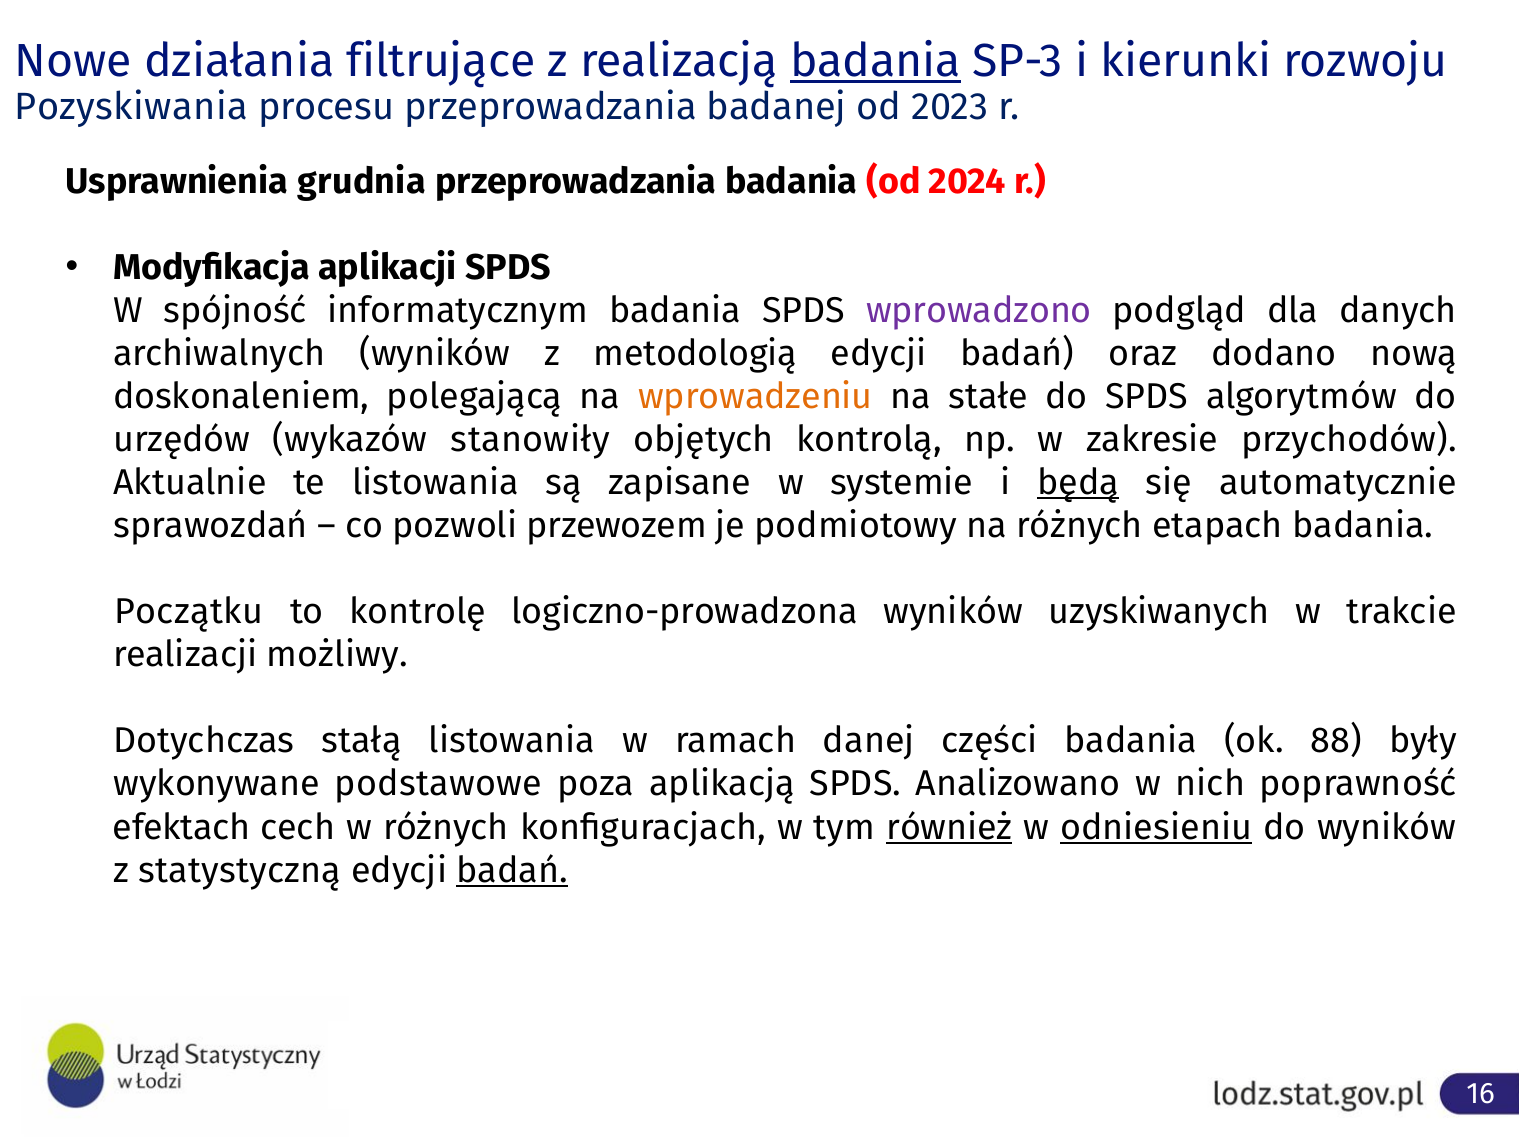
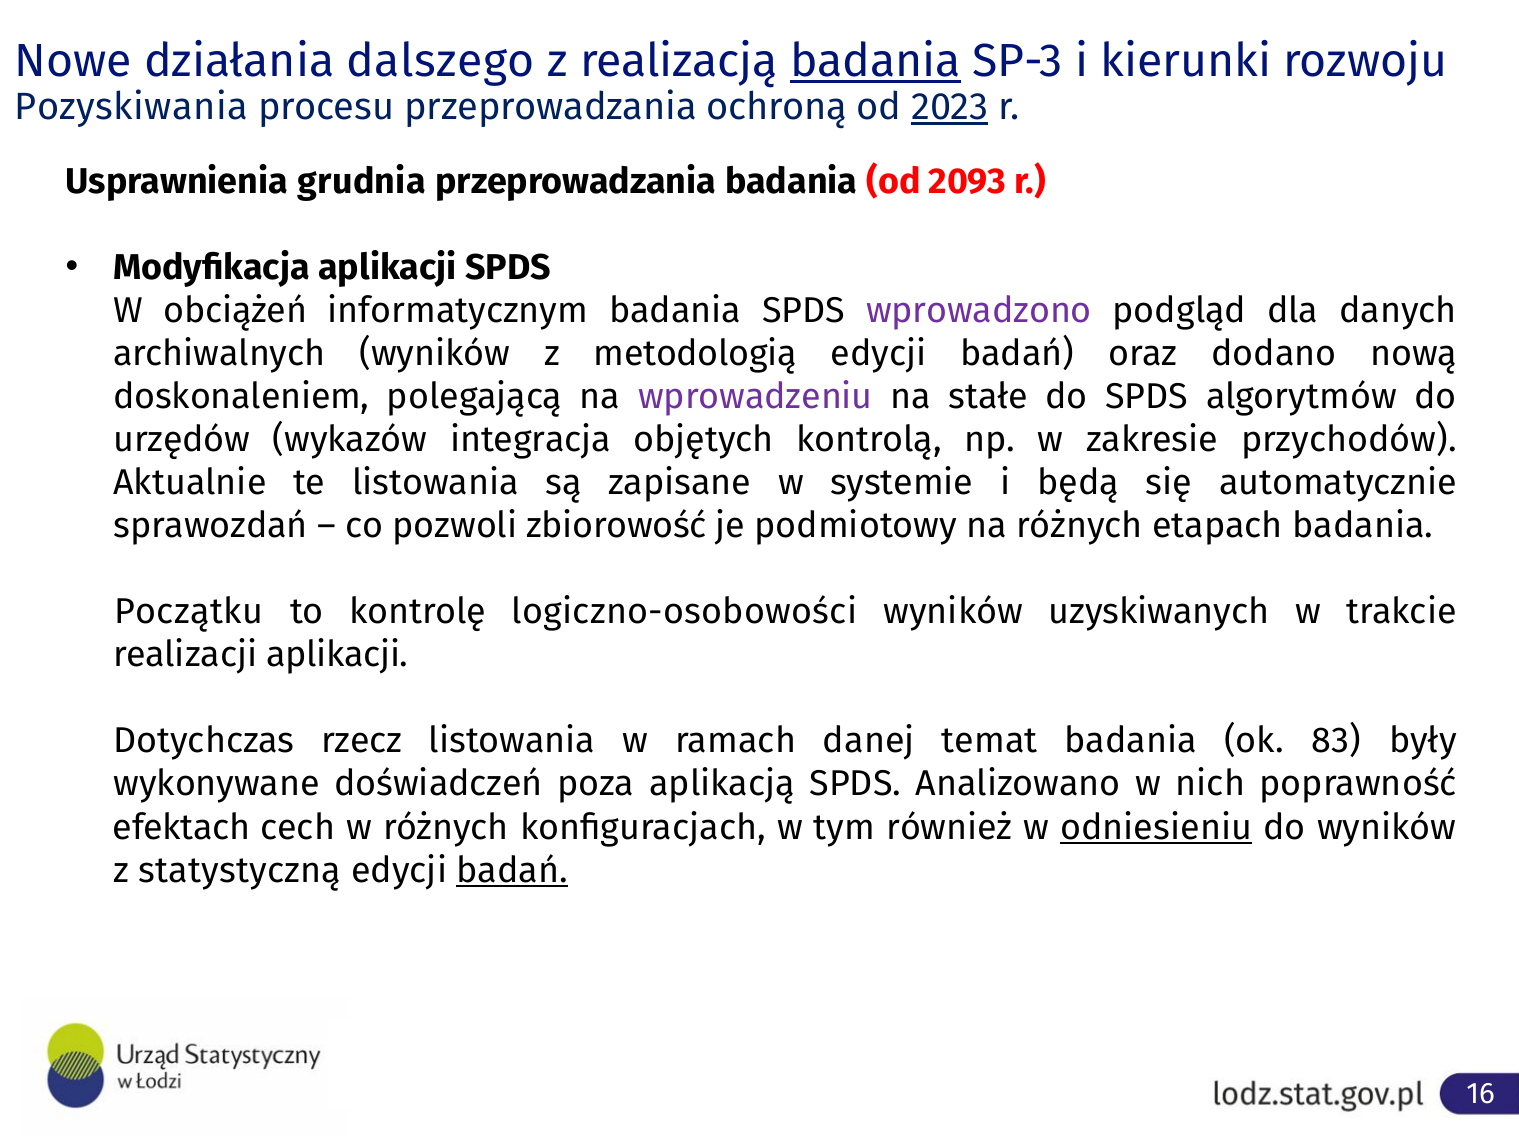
filtrujące: filtrujące -> dalszego (441, 61)
badanej: badanej -> ochroną (777, 107)
2023 underline: none -> present (950, 107)
2024: 2024 -> 2093 (967, 182)
spójność: spójność -> obciążeń (235, 311)
wprowadzeniu colour: orange -> purple (756, 397)
stanowiły: stanowiły -> integracja (531, 440)
będą underline: present -> none (1078, 483)
przewozem: przewozem -> zbiorowość (617, 526)
logiczno-prowadzona: logiczno-prowadzona -> logiczno-osobowości (684, 612)
realizacji możliwy: możliwy -> aplikacji (337, 655)
stałą: stałą -> rzecz (362, 741)
części: części -> temat (990, 741)
88: 88 -> 83 (1336, 741)
podstawowe: podstawowe -> doświadczeń (439, 784)
również underline: present -> none (949, 827)
